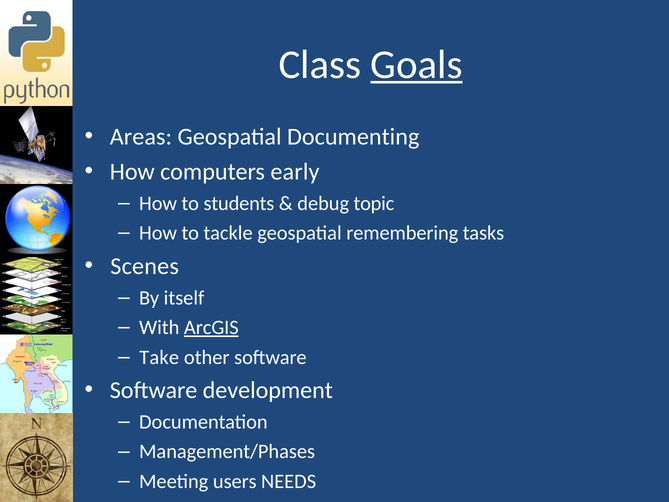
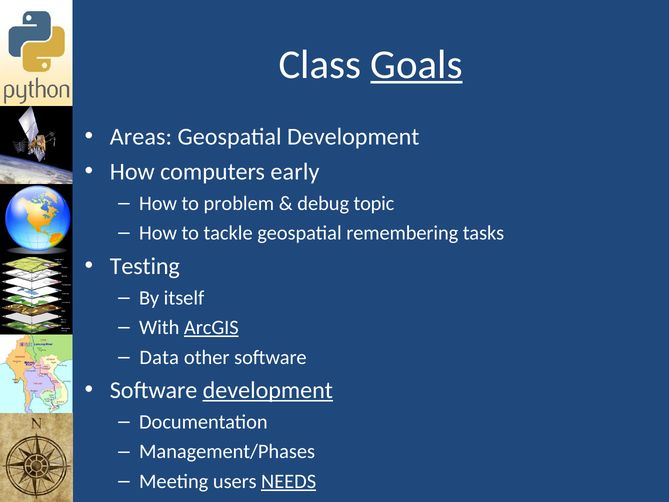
Geospatial Documenting: Documenting -> Development (353, 137)
students: students -> problem (239, 203)
Scenes: Scenes -> Testing (145, 266)
Take: Take -> Data (159, 357)
development underline: none -> present (268, 390)
NEEDS underline: none -> present (289, 481)
